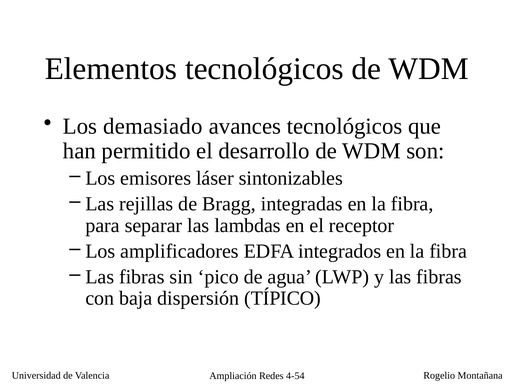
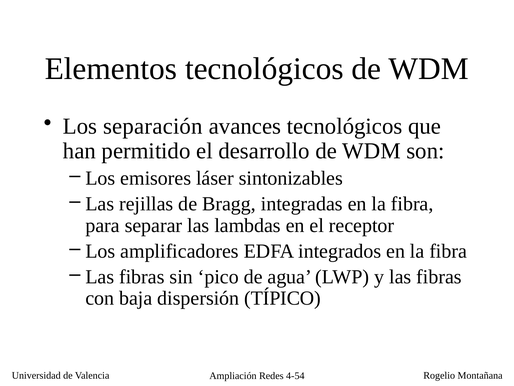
demasiado: demasiado -> separación (153, 126)
